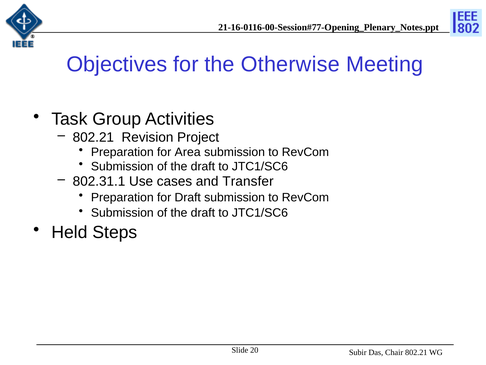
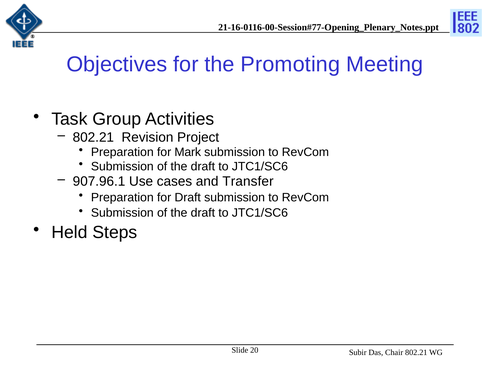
Otherwise: Otherwise -> Promoting (290, 64)
Area: Area -> Mark (188, 152)
802.31.1: 802.31.1 -> 907.96.1 (99, 181)
